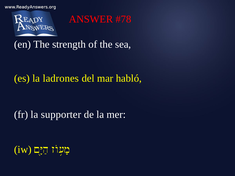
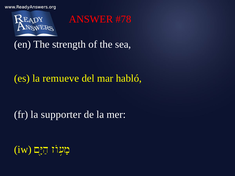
ladrones: ladrones -> remueve (61, 78)
